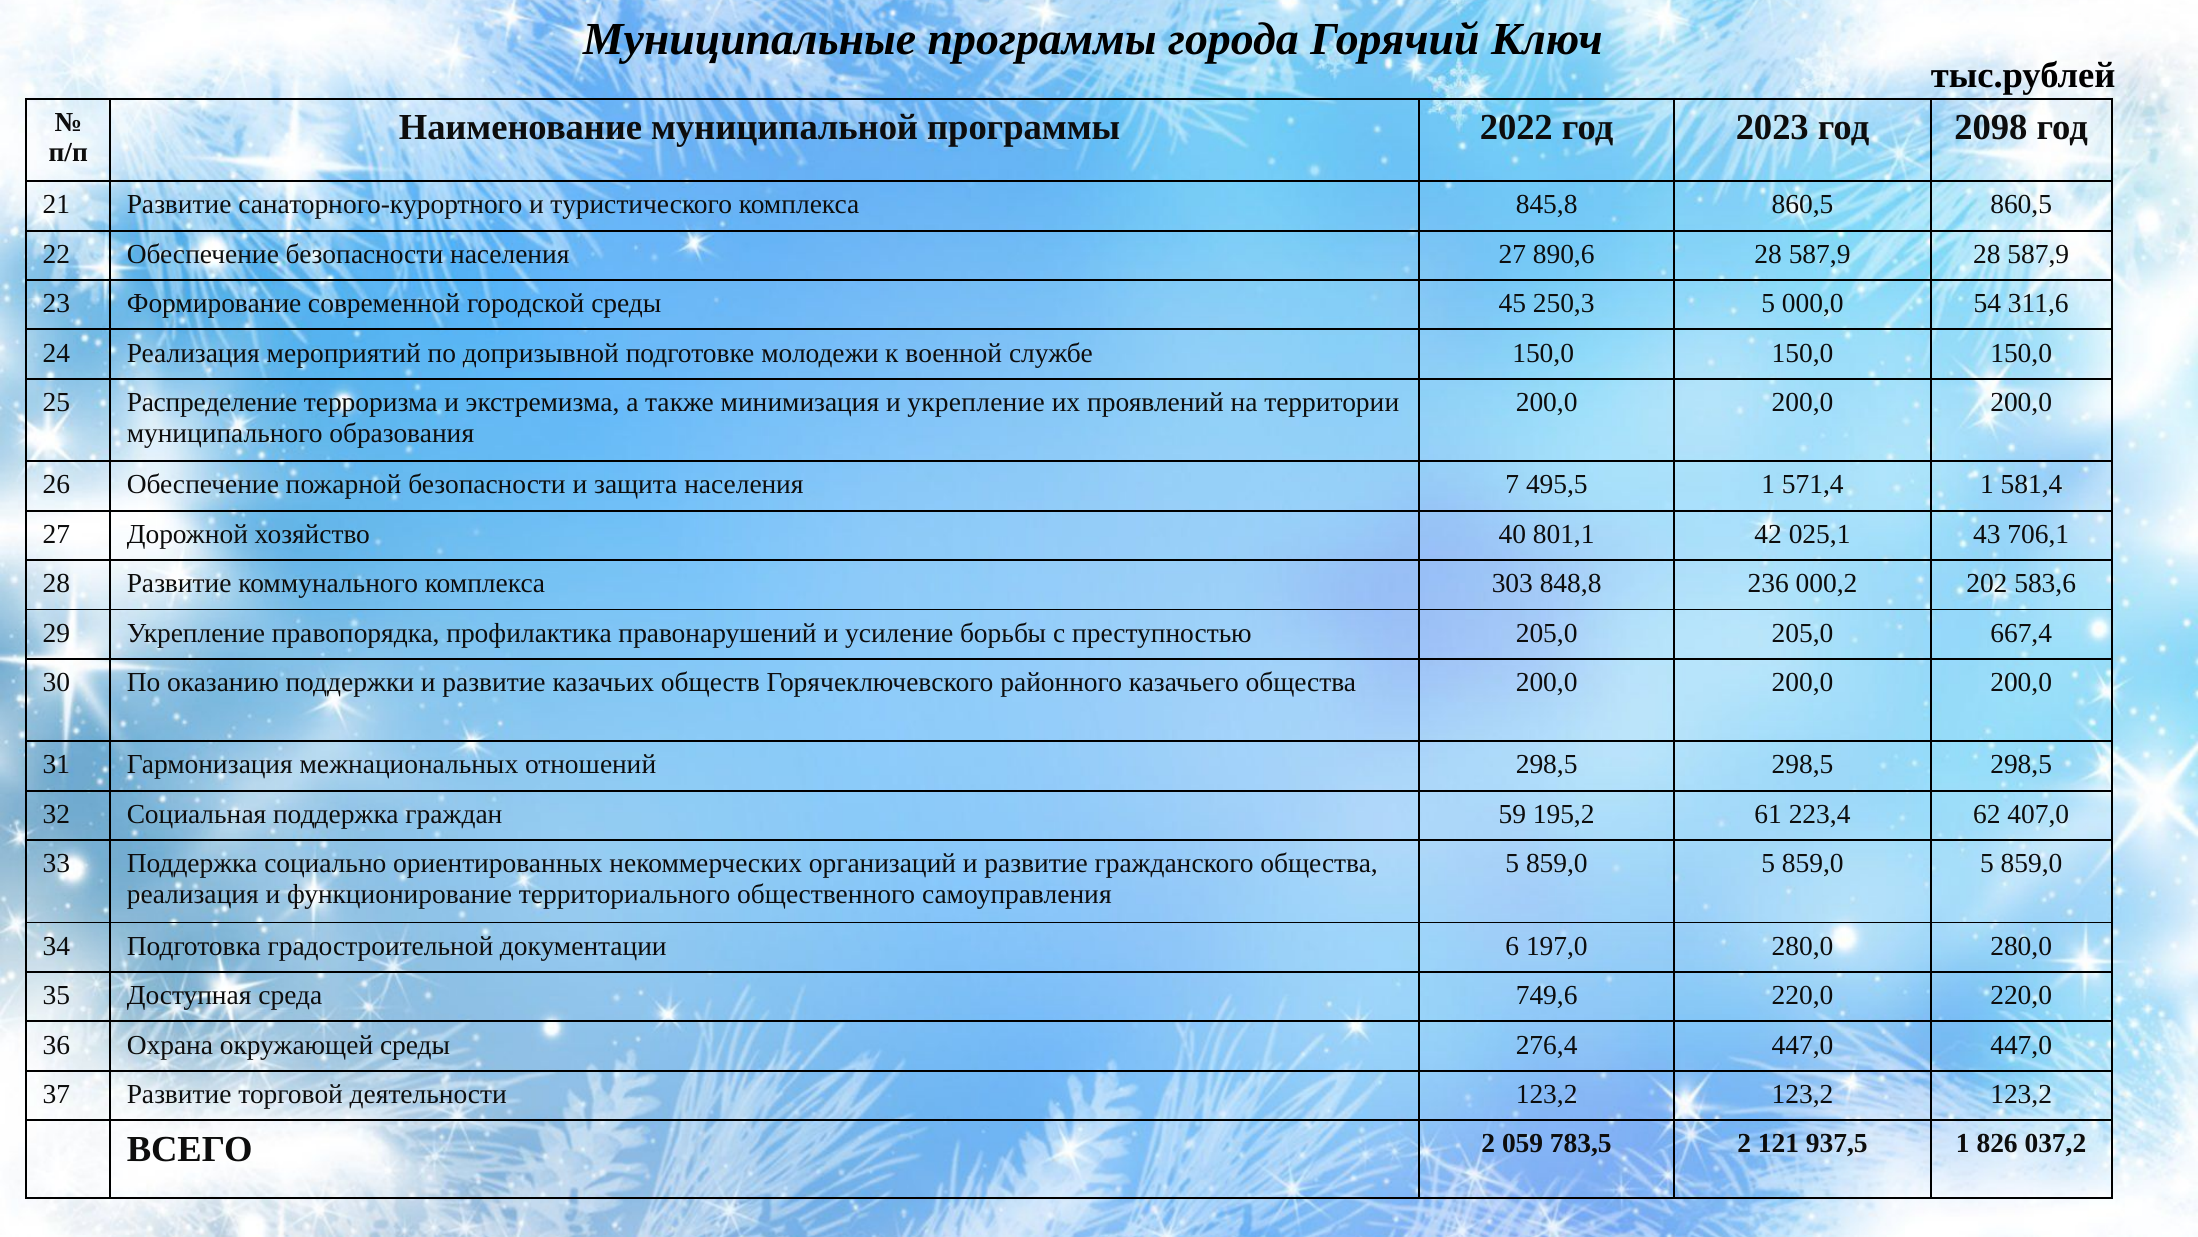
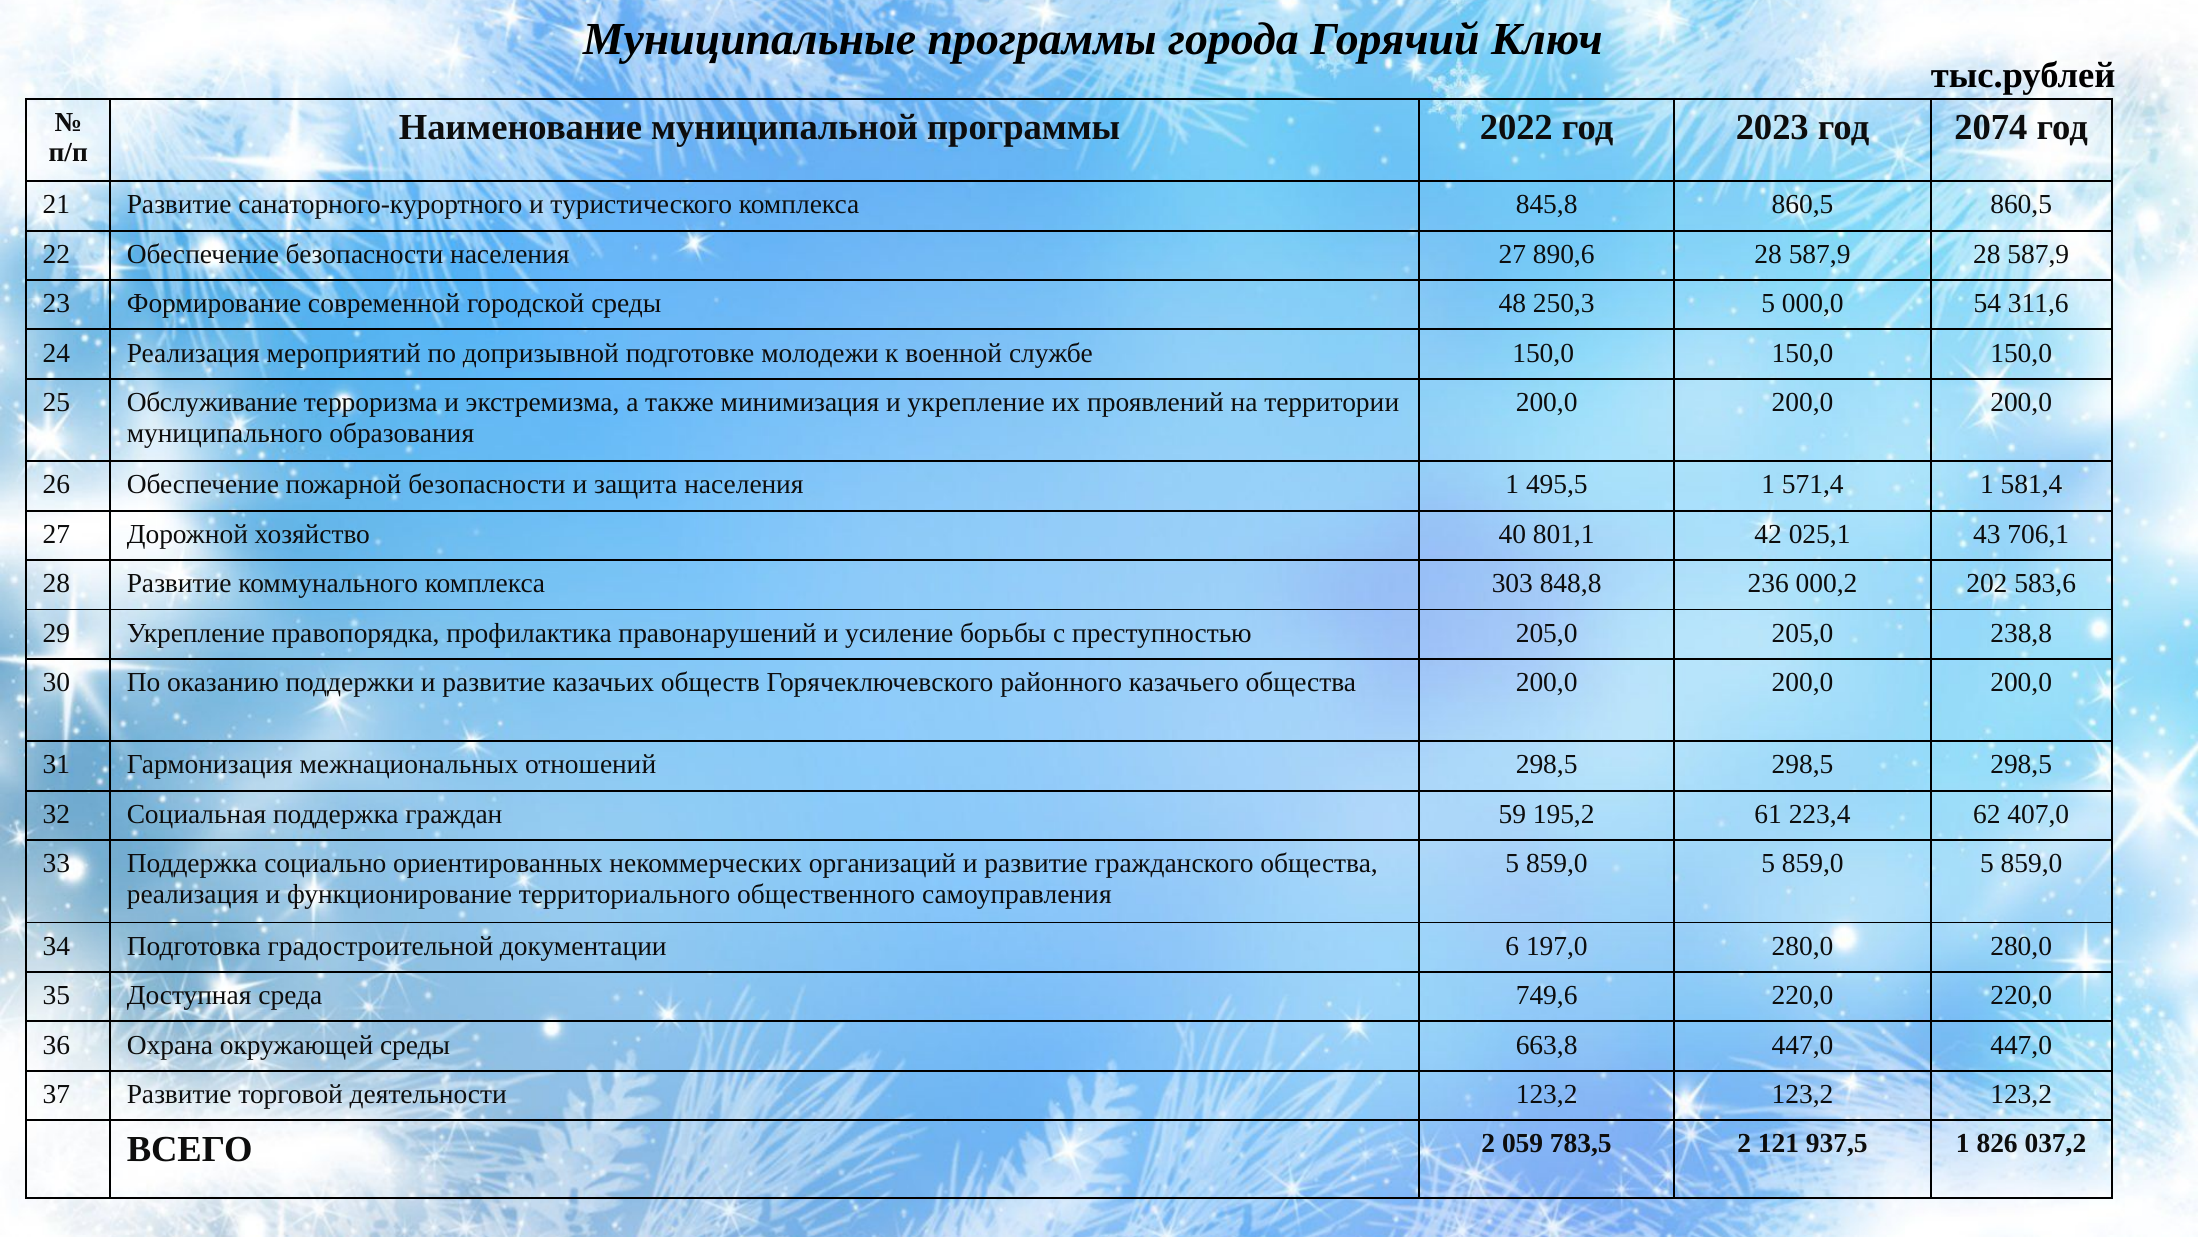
2098: 2098 -> 2074 (1991, 128)
45: 45 -> 48 (1512, 304)
Распределение: Распределение -> Обслуживание (212, 402)
населения 7: 7 -> 1 (1512, 485)
667,4: 667,4 -> 238,8 (2021, 633)
276,4: 276,4 -> 663,8 (1547, 1045)
